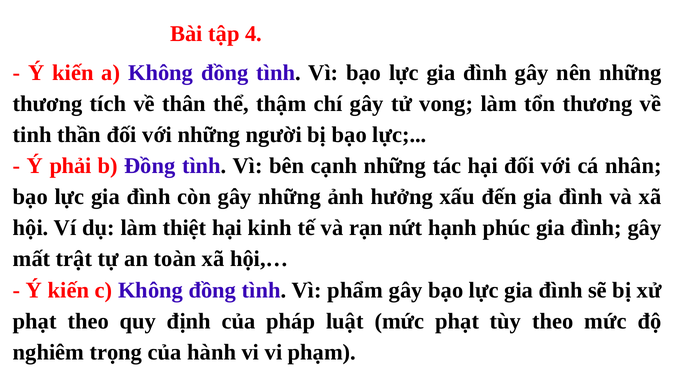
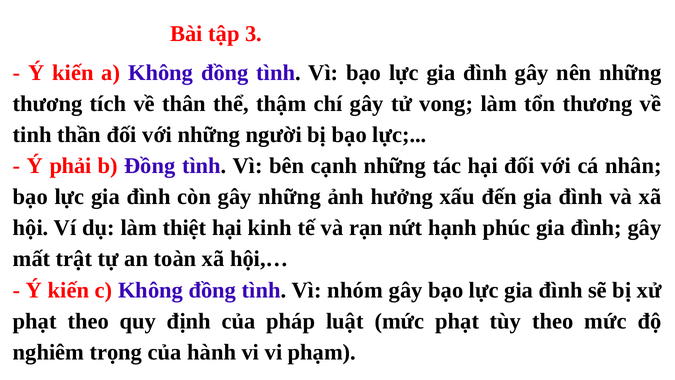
4: 4 -> 3 (254, 34)
phẩm: phẩm -> nhóm (355, 290)
